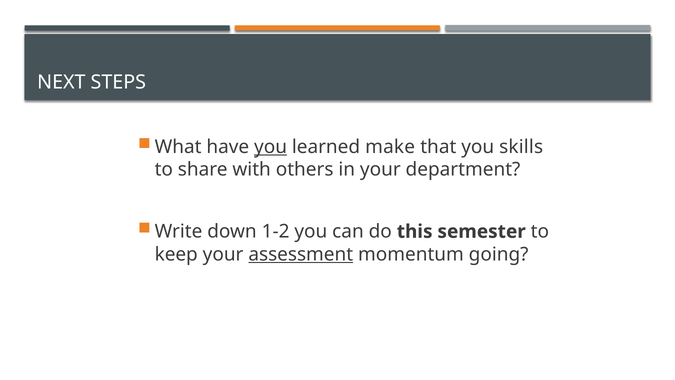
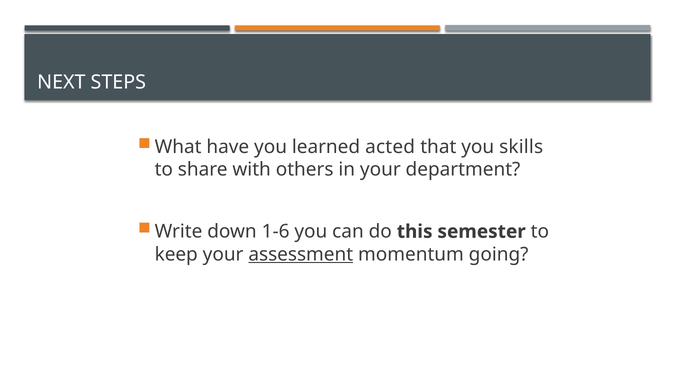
you underline: present -> none (271, 147)
make: make -> acted (390, 147)
1-2: 1-2 -> 1-6 (276, 231)
